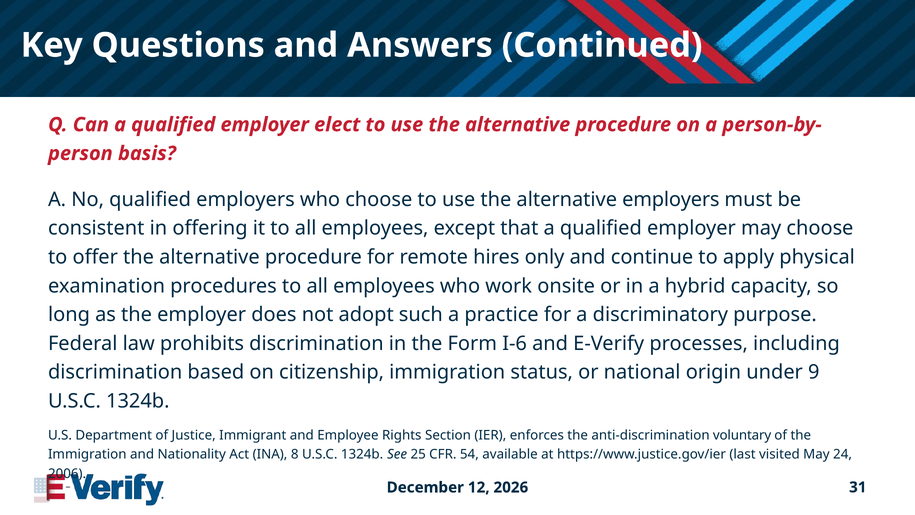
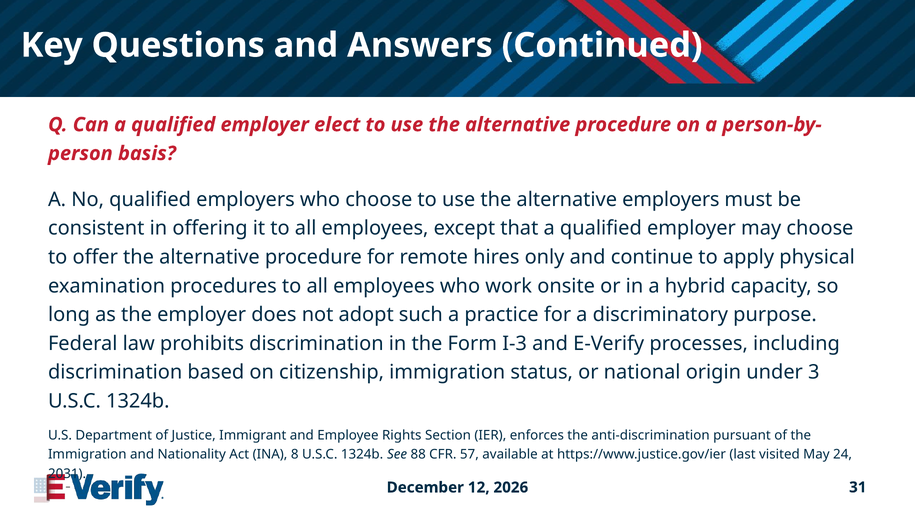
I-6: I-6 -> I-3 (515, 343)
9: 9 -> 3 (814, 372)
voluntary: voluntary -> pursuant (742, 435)
25: 25 -> 88 (418, 454)
54: 54 -> 57 (469, 454)
2006: 2006 -> 2031 (67, 474)
